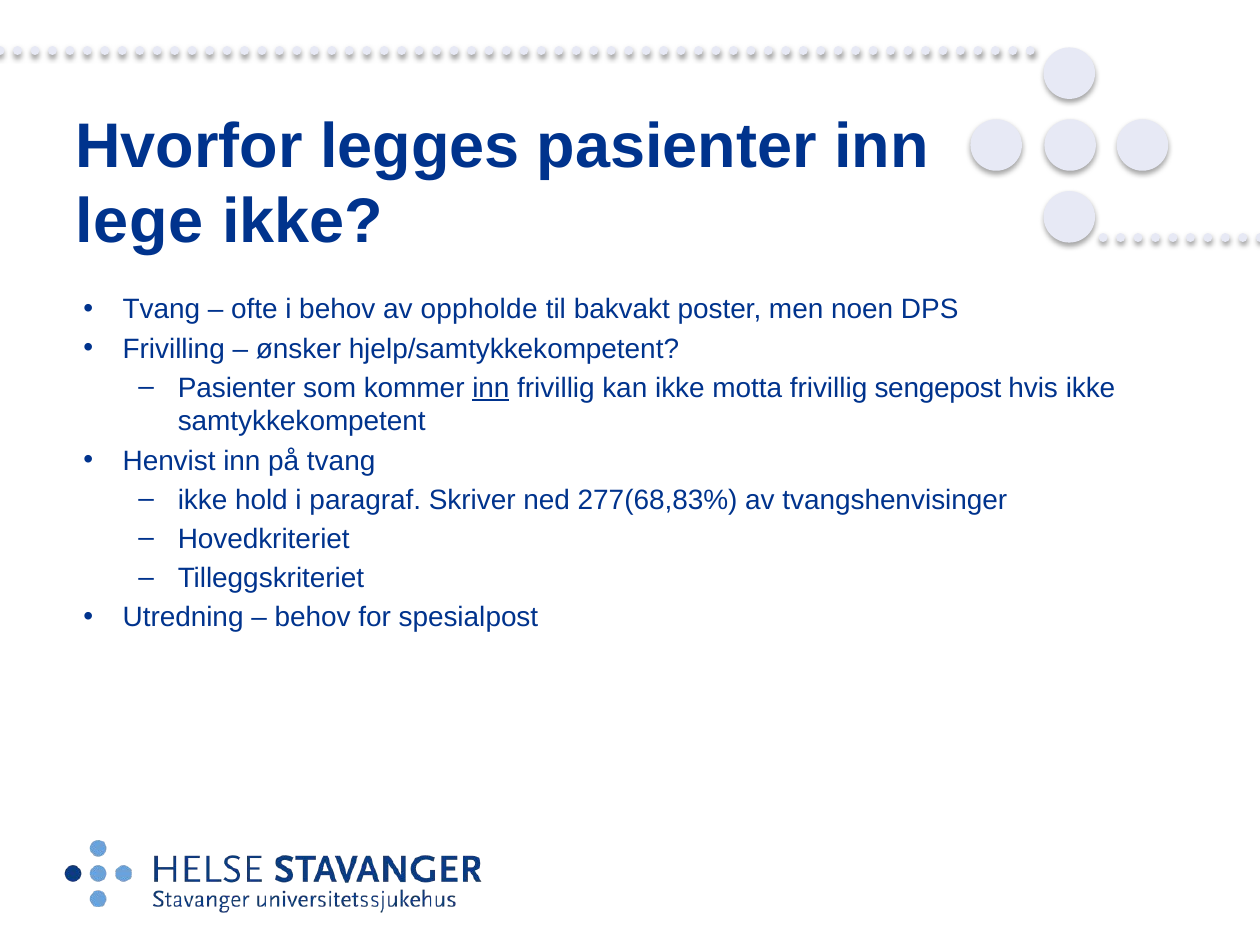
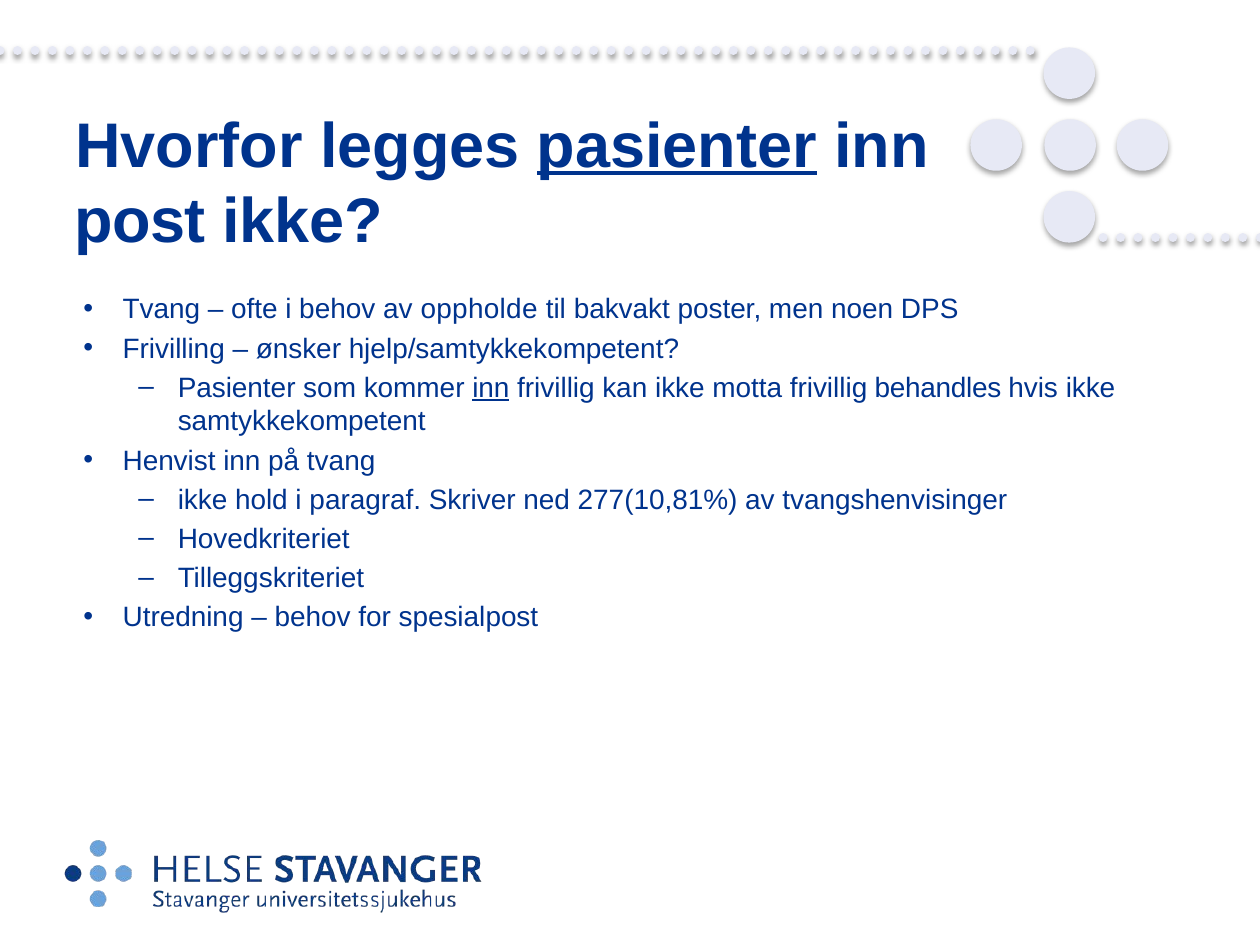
pasienter underline: none -> present (677, 146)
lege: lege -> post (140, 222)
sengepost: sengepost -> behandles (938, 388)
277(68,83%: 277(68,83% -> 277(10,81% (658, 500)
